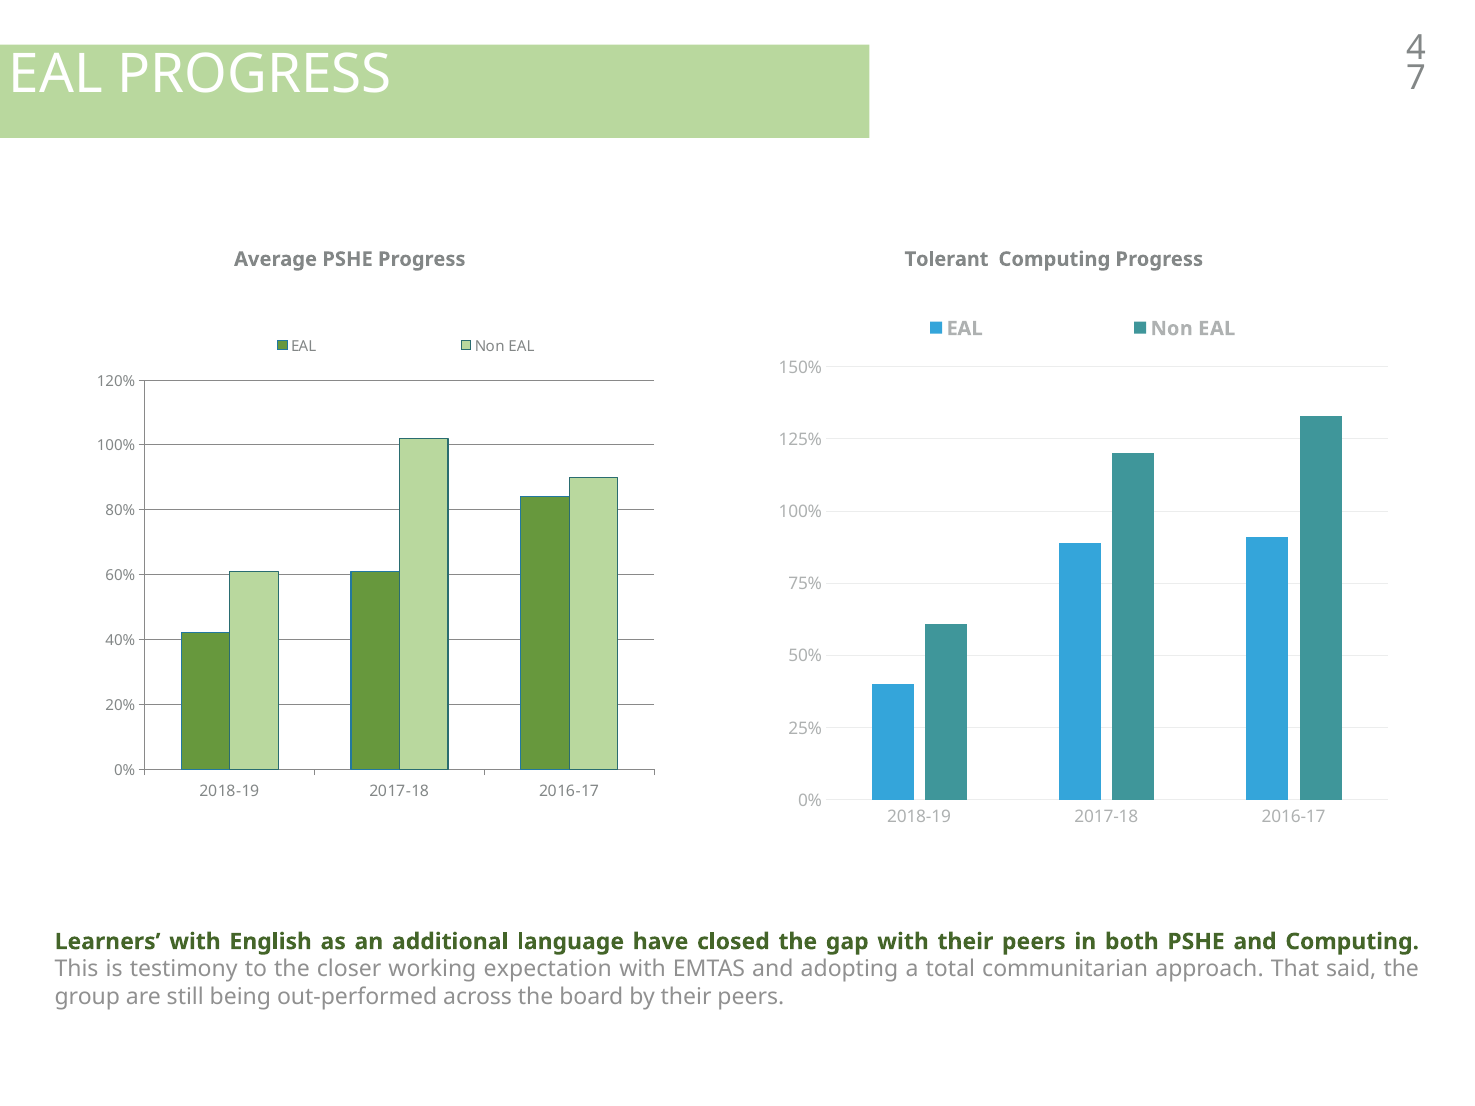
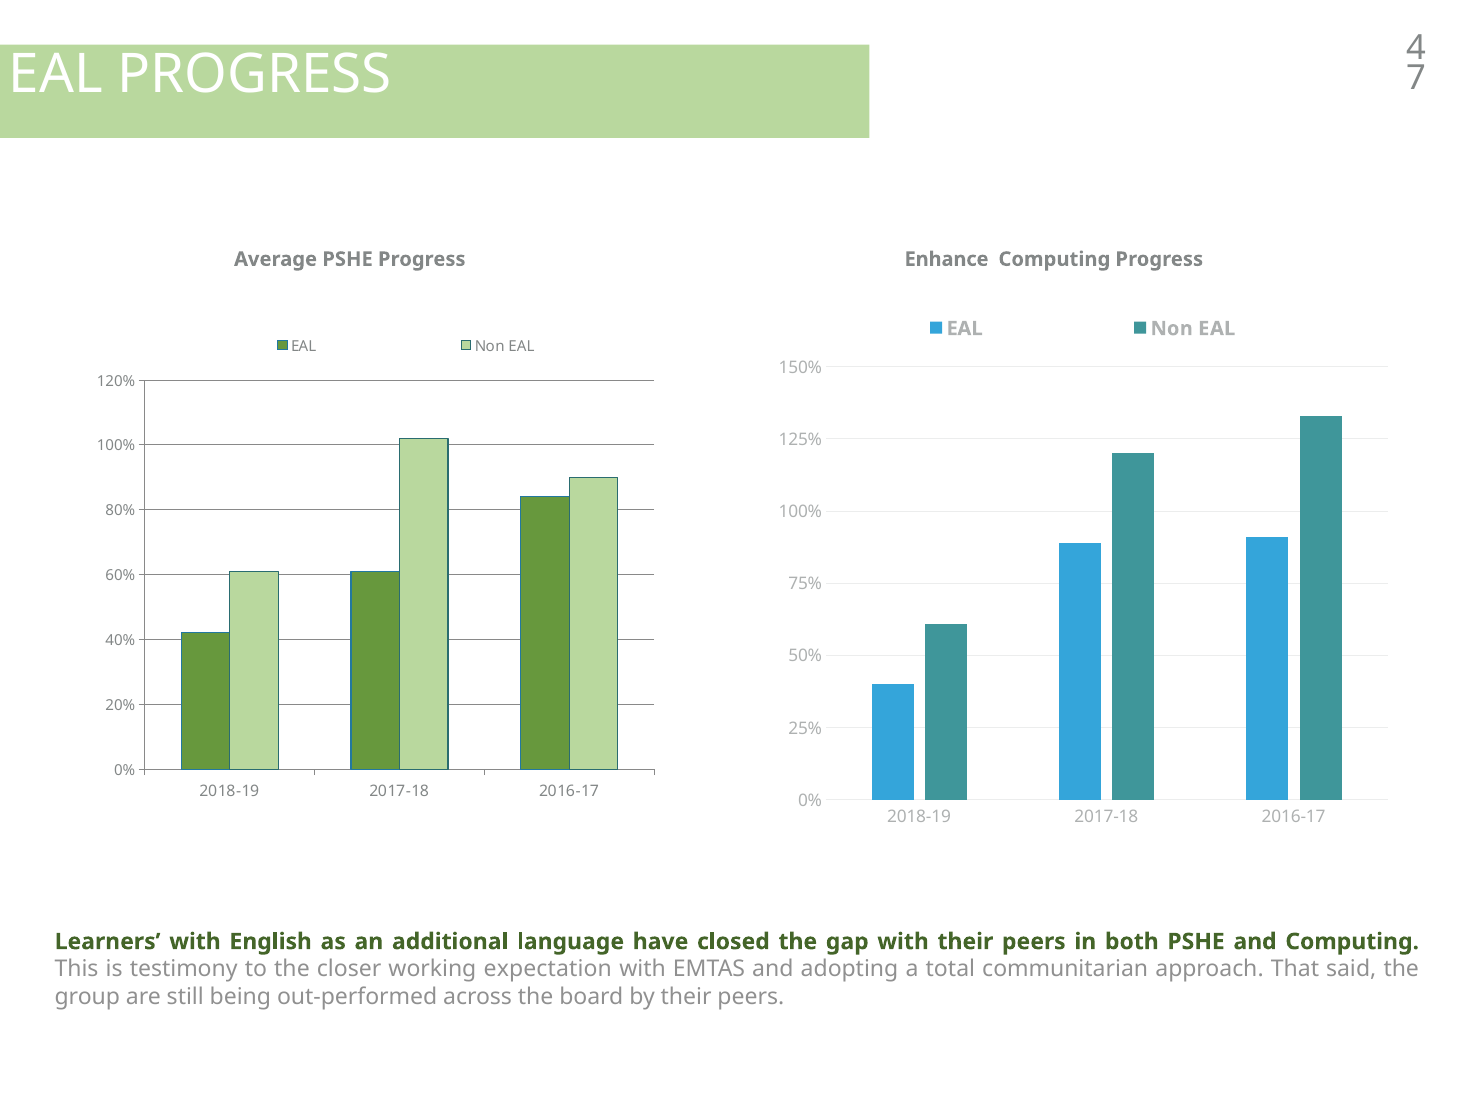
Tolerant: Tolerant -> Enhance (947, 259)
